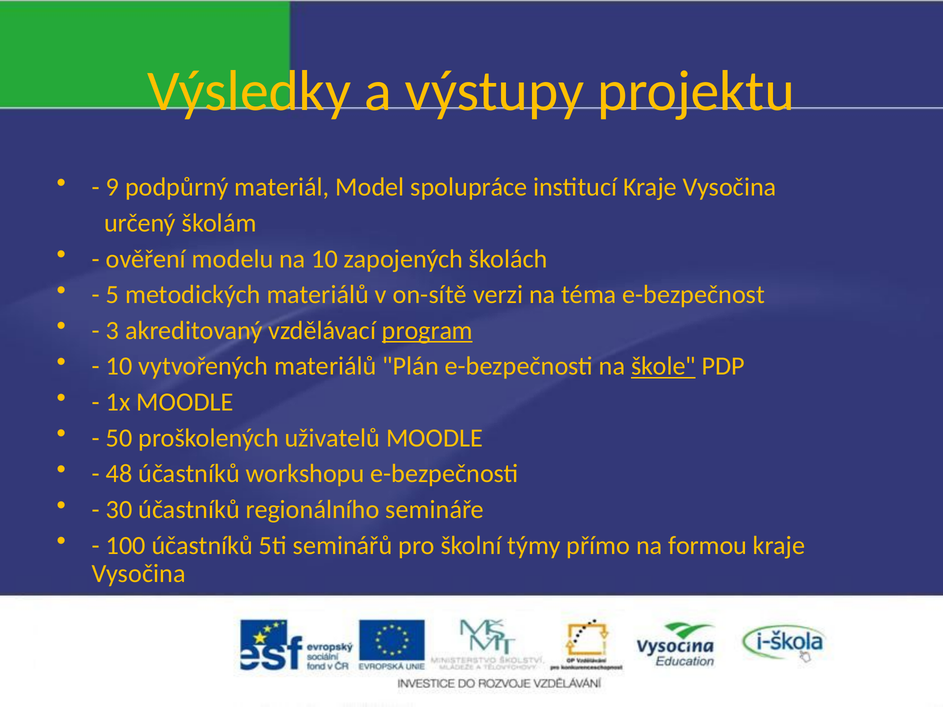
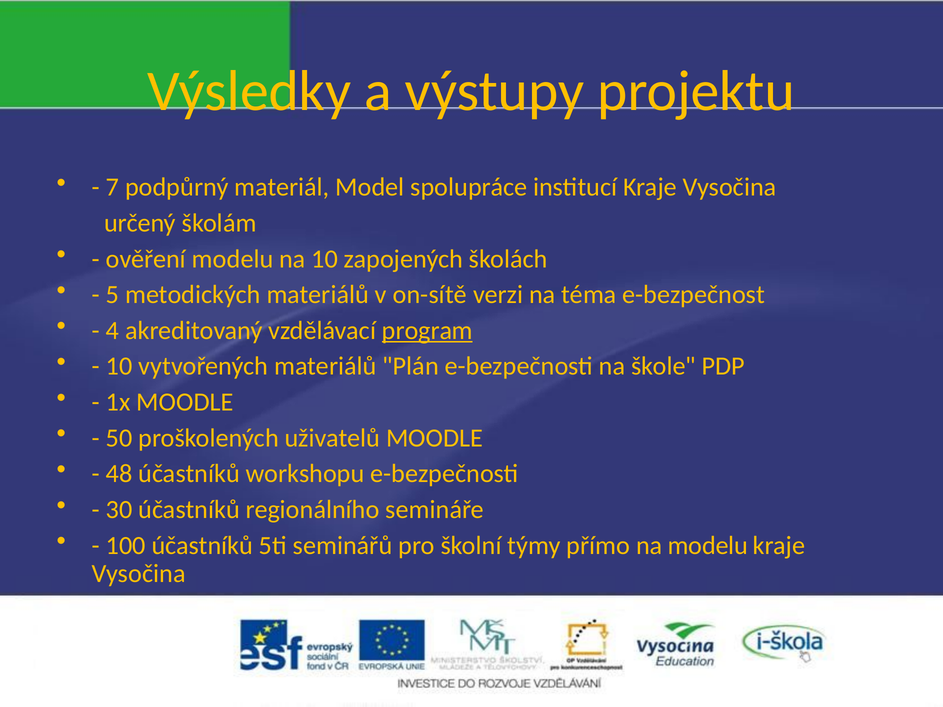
9: 9 -> 7 (112, 187)
3: 3 -> 4 (112, 331)
škole underline: present -> none (663, 366)
na formou: formou -> modelu (708, 546)
